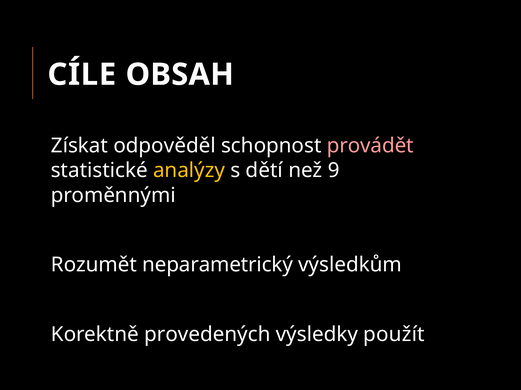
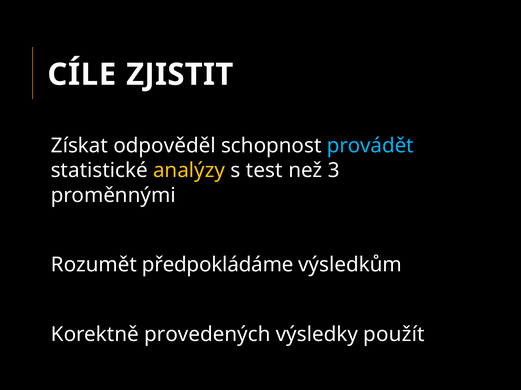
OBSAH: OBSAH -> ZJISTIT (180, 75)
provádět colour: pink -> light blue (370, 146)
dětí: dětí -> test (264, 171)
9: 9 -> 3 (334, 171)
neparametrický: neparametrický -> předpokládáme (218, 265)
